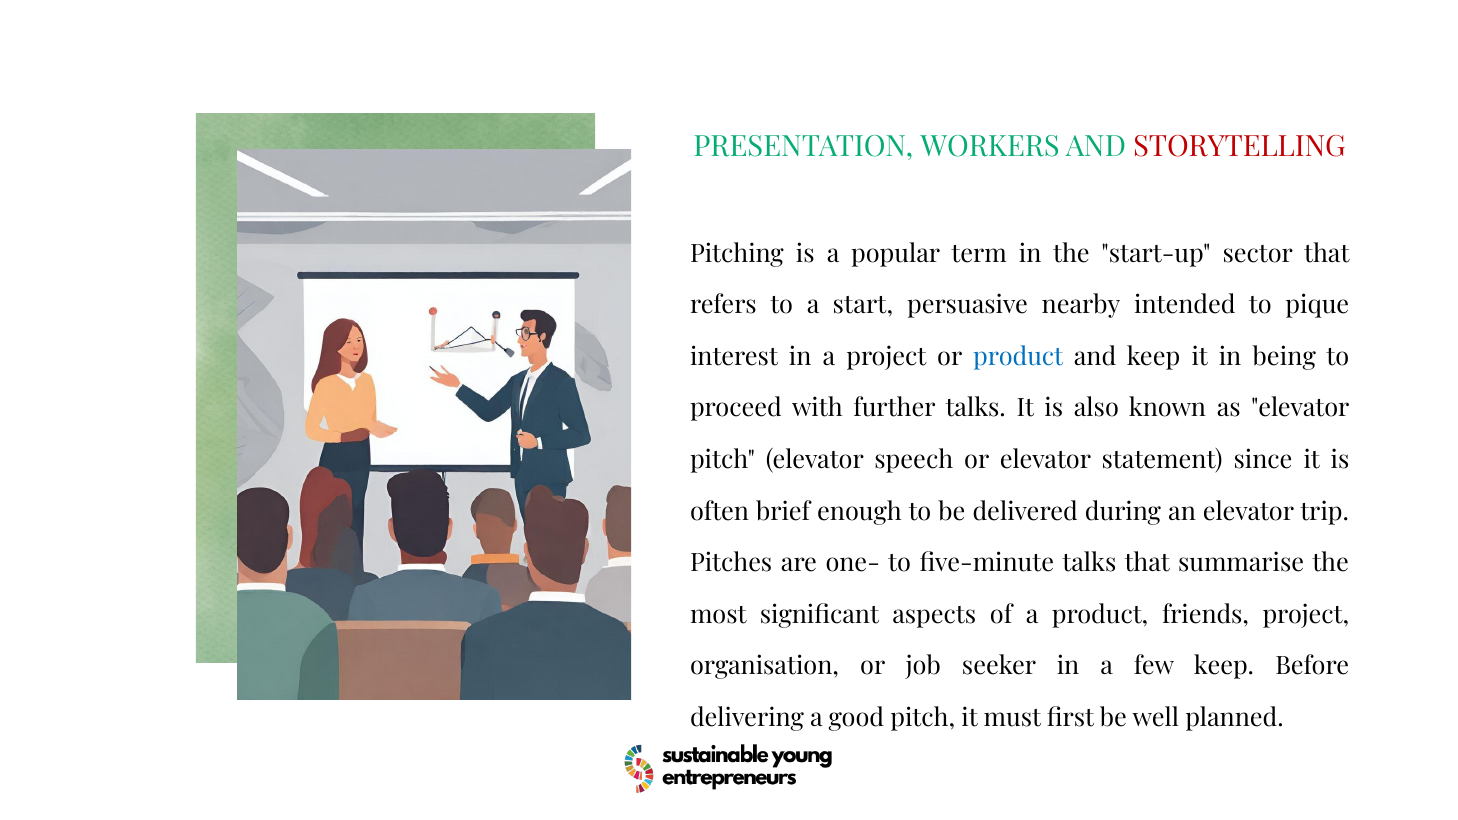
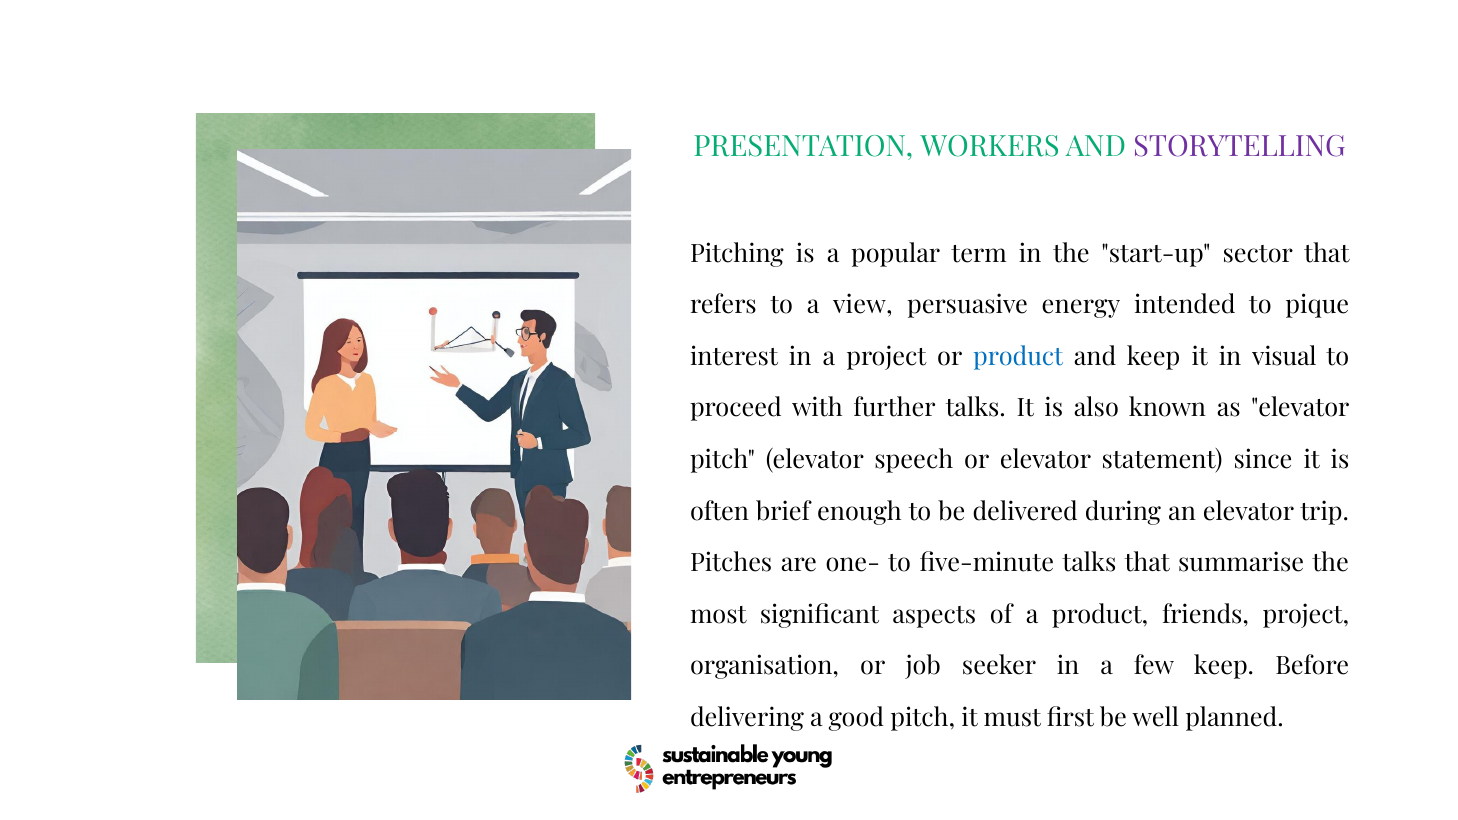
STORYTELLING colour: red -> purple (1240, 147)
start: start -> view (863, 305)
nearby: nearby -> energy (1081, 305)
being: being -> visual (1284, 357)
